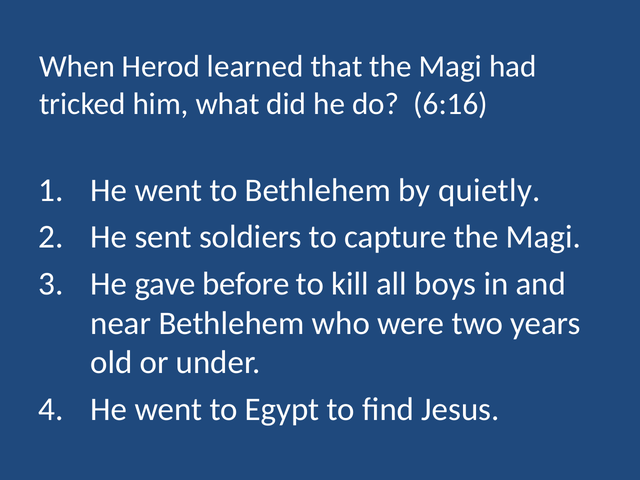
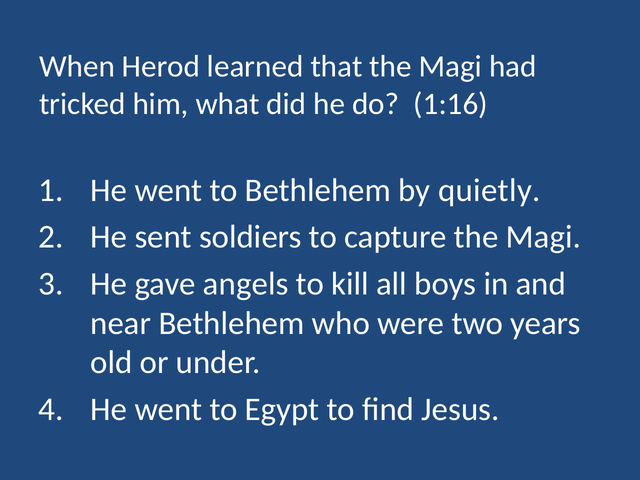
6:16: 6:16 -> 1:16 (451, 104)
before: before -> angels (246, 284)
